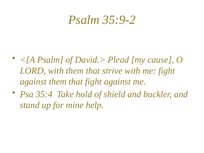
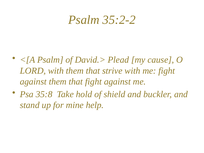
35:9-2: 35:9-2 -> 35:2-2 (119, 20)
35:4: 35:4 -> 35:8 (44, 94)
